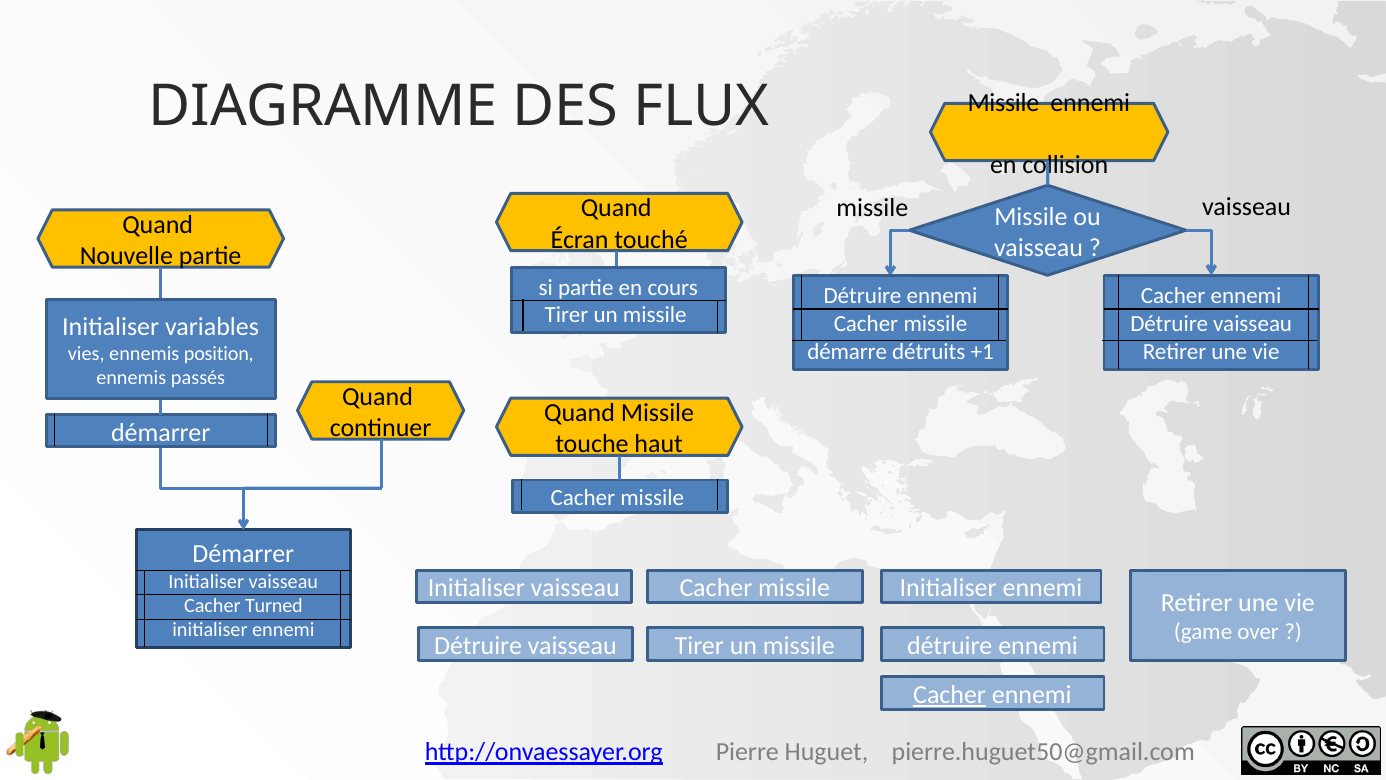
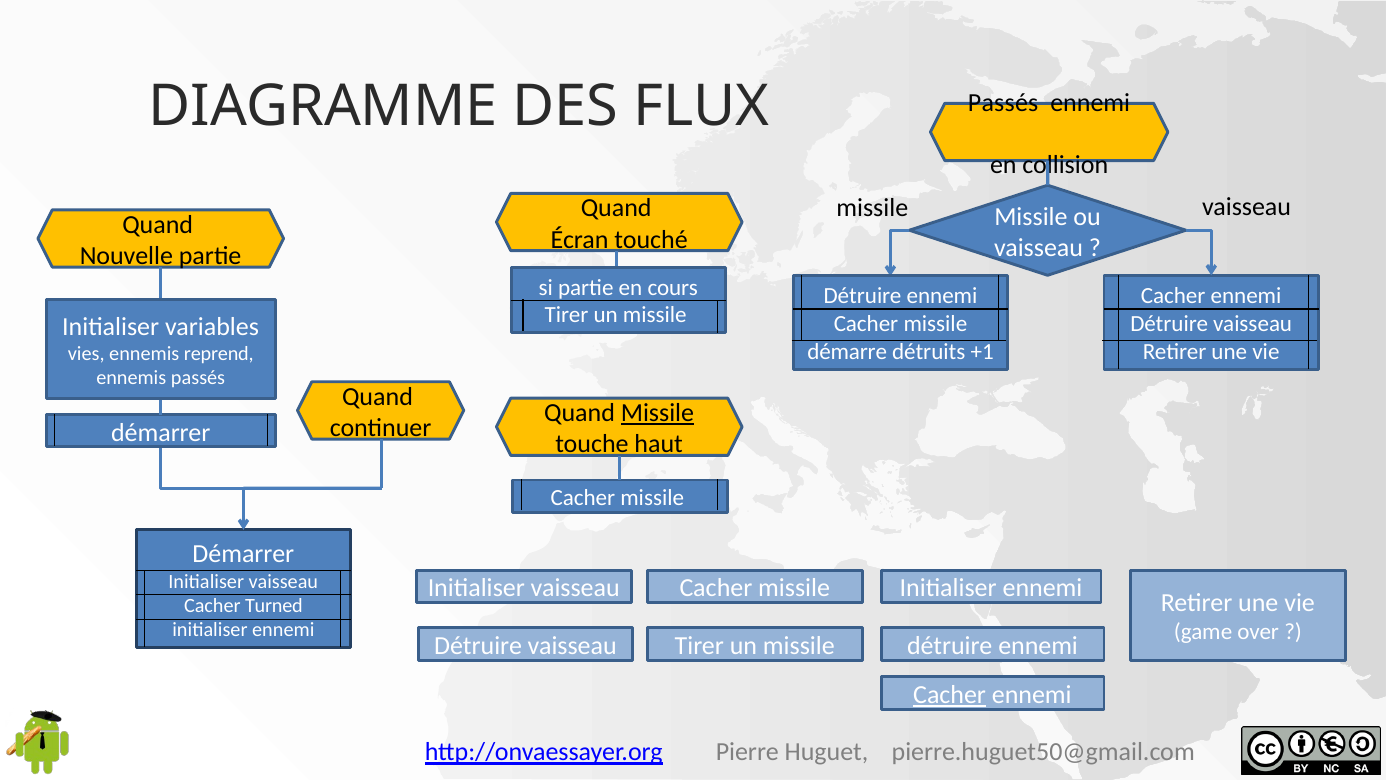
Missile: Missile -> Passés (1003, 103)
position: position -> reprend (219, 354)
Missile underline: none -> present (657, 413)
